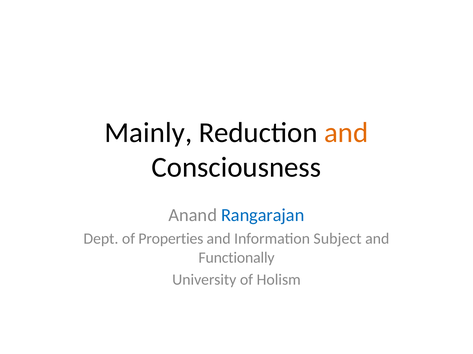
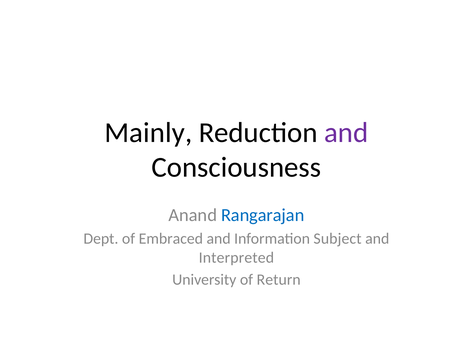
and colour: orange -> purple (346, 133)
Properties: Properties -> Embraced (171, 239)
Functionally: Functionally -> Interpreted (236, 258)
Holism: Holism -> Return (279, 280)
